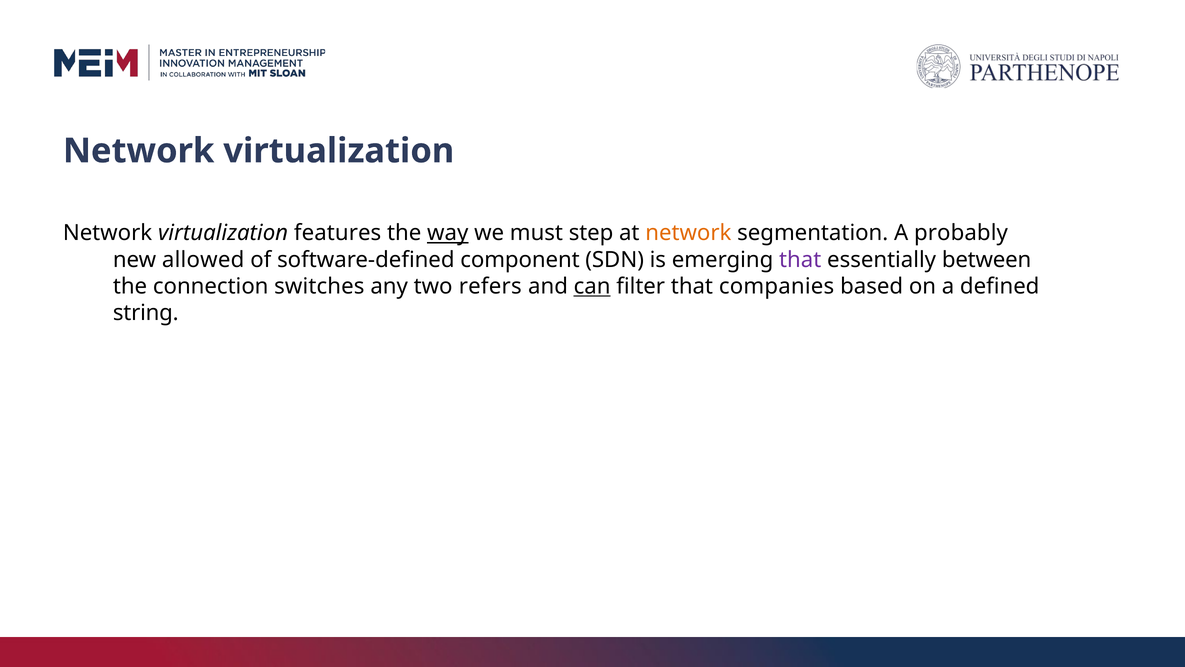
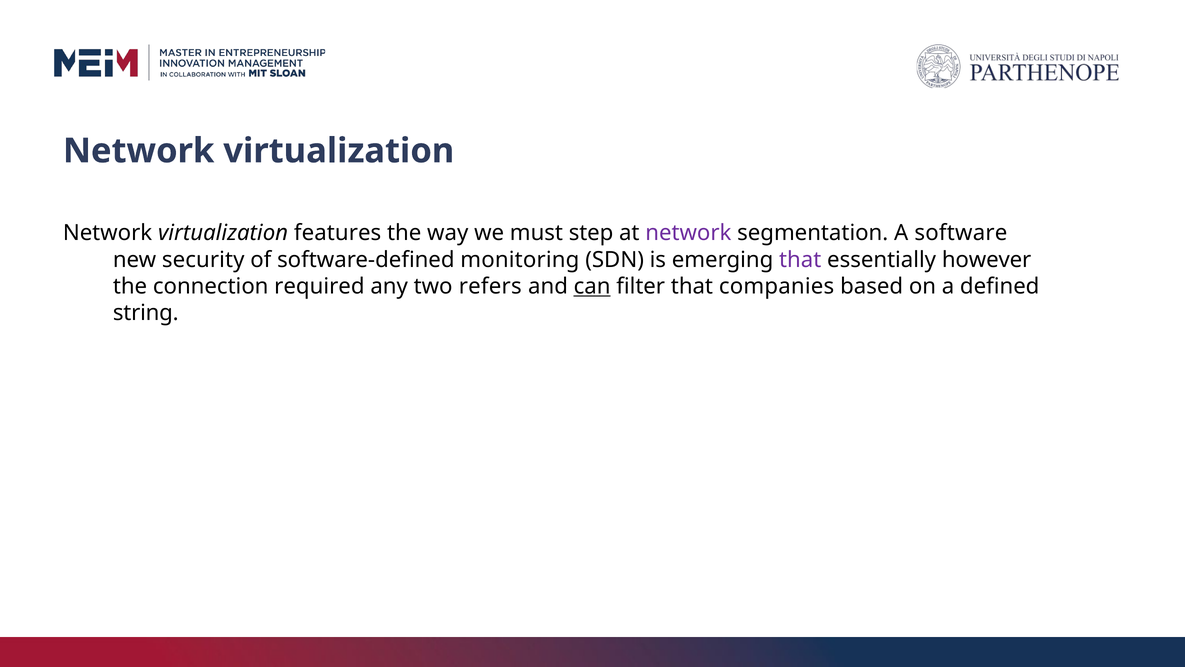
way underline: present -> none (448, 233)
network colour: orange -> purple (688, 233)
probably: probably -> software (961, 233)
allowed: allowed -> security (203, 260)
component: component -> monitoring (520, 260)
between: between -> however (987, 260)
switches: switches -> required (319, 286)
